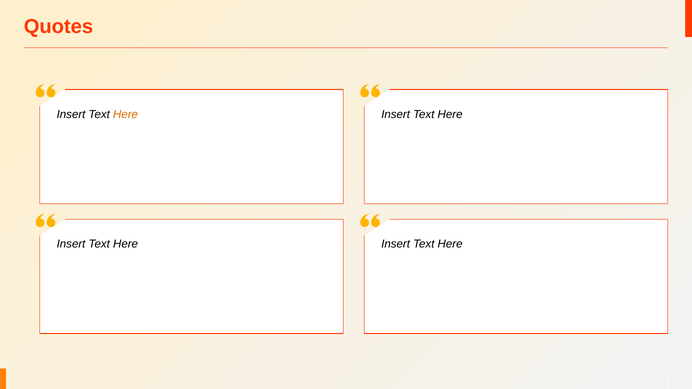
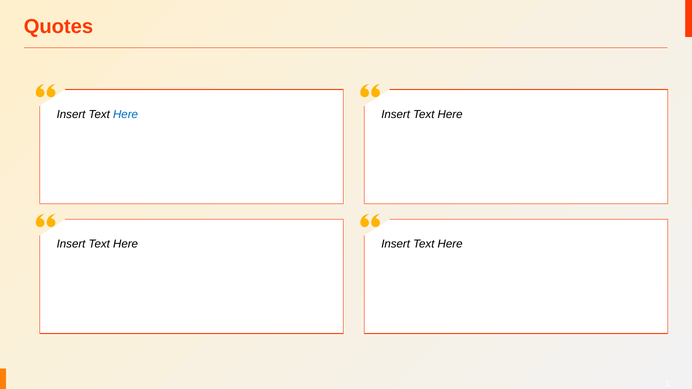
Here colour: orange -> blue (126, 114)
